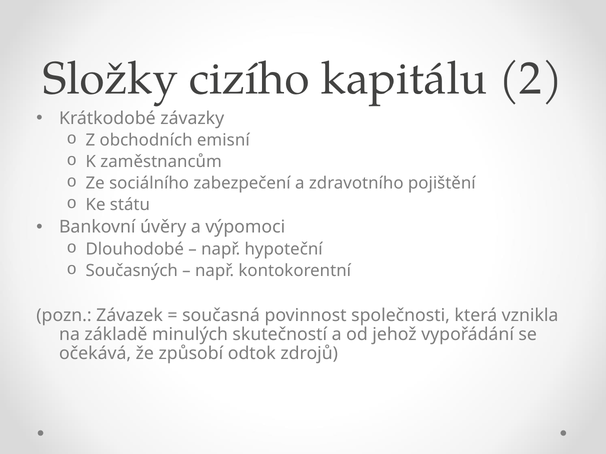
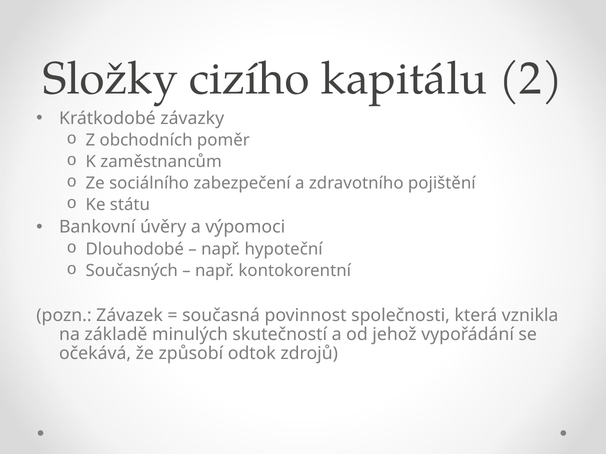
emisní: emisní -> poměr (223, 141)
